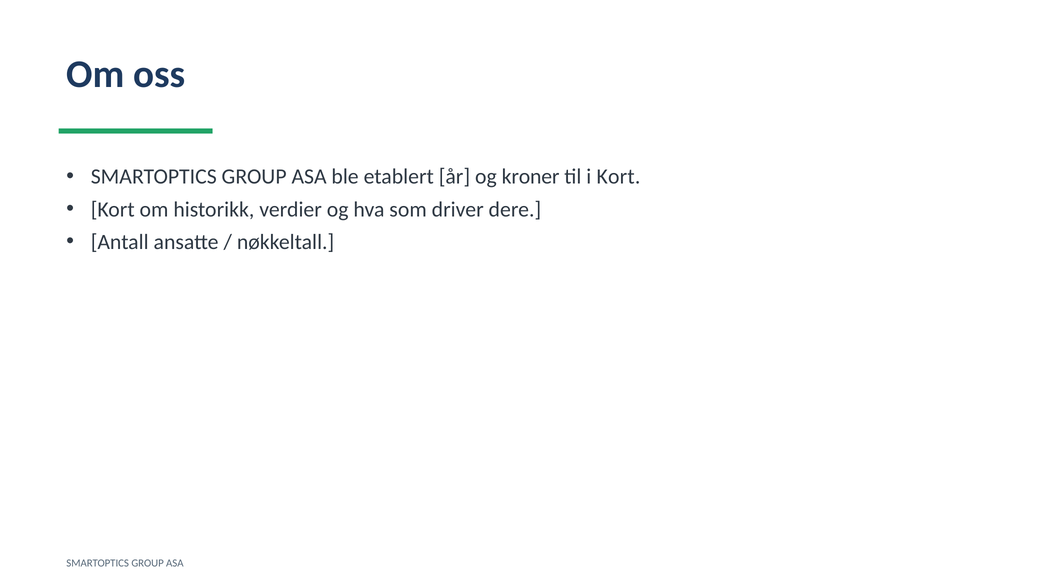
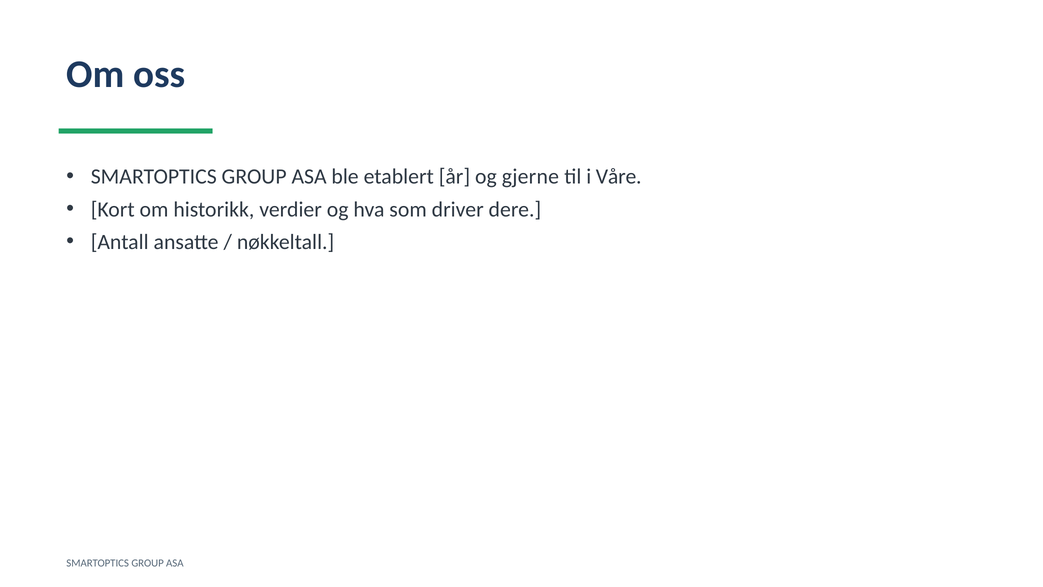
kroner: kroner -> gjerne (530, 177)
i Kort: Kort -> Våre (619, 177)
